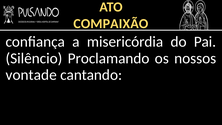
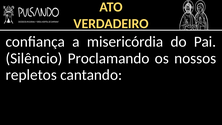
COMPAIXÃO: COMPAIXÃO -> VERDADEIRO (111, 24)
vontade: vontade -> repletos (31, 75)
